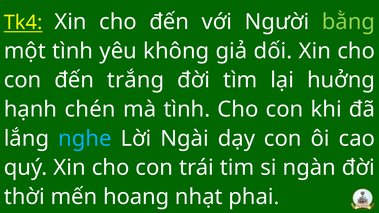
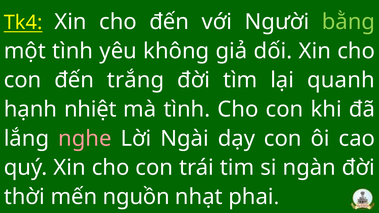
huởng: huởng -> quanh (341, 80)
chén: chén -> nhiệt (90, 109)
nghe colour: light blue -> pink (85, 139)
hoang: hoang -> nguồn (136, 197)
